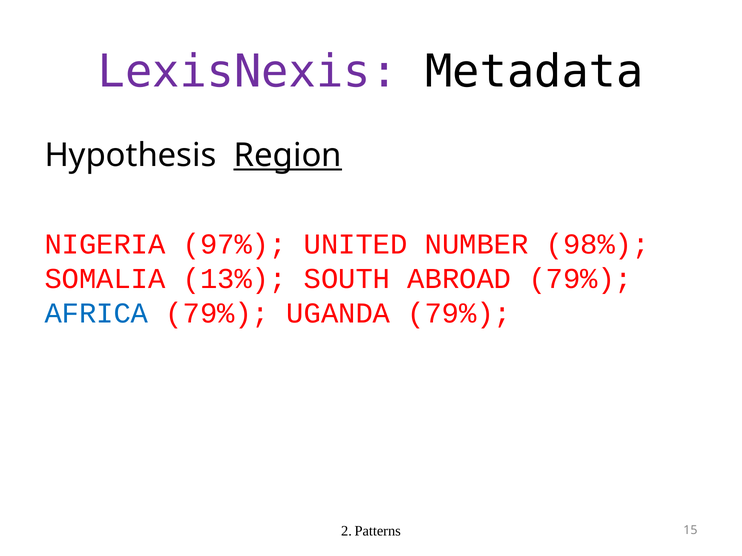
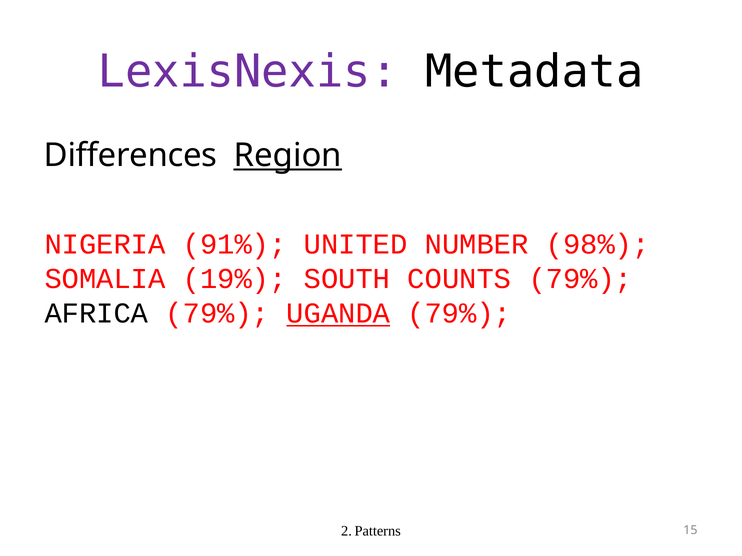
Hypothesis: Hypothesis -> Differences (131, 156)
97%: 97% -> 91% (235, 244)
13%: 13% -> 19% (235, 279)
ABROAD: ABROAD -> COUNTS (459, 279)
AFRICA colour: blue -> black (96, 314)
UGANDA underline: none -> present (338, 314)
